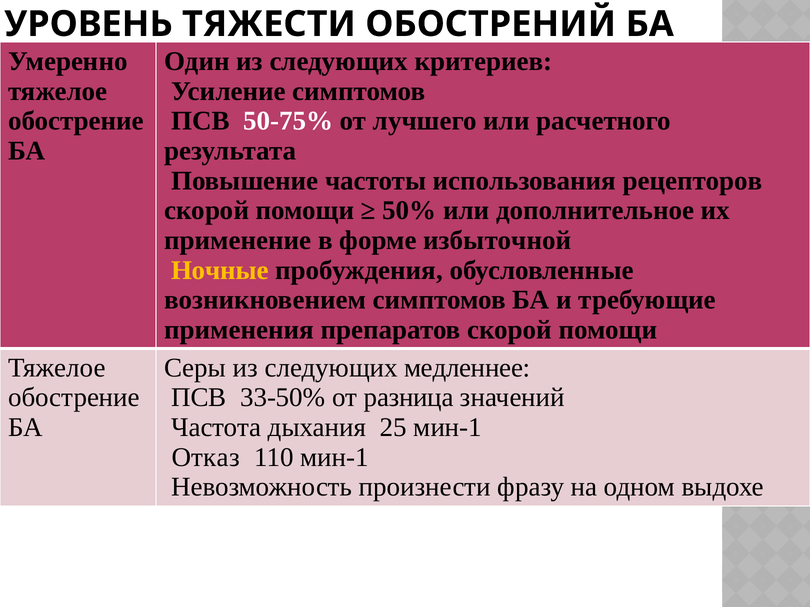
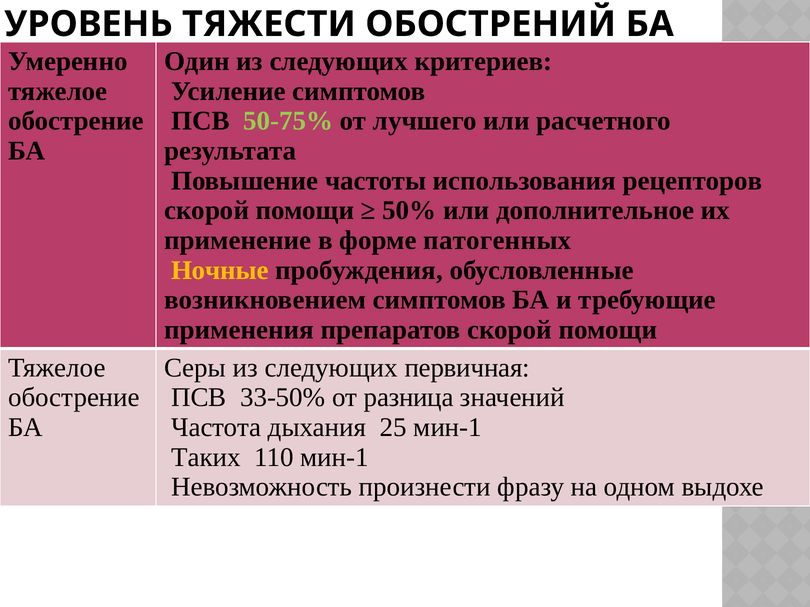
50-75% colour: white -> light green (288, 121)
избыточной: избыточной -> патогенных (497, 240)
медленнее: медленнее -> первичная (467, 368)
Отказ: Отказ -> Таких (206, 458)
